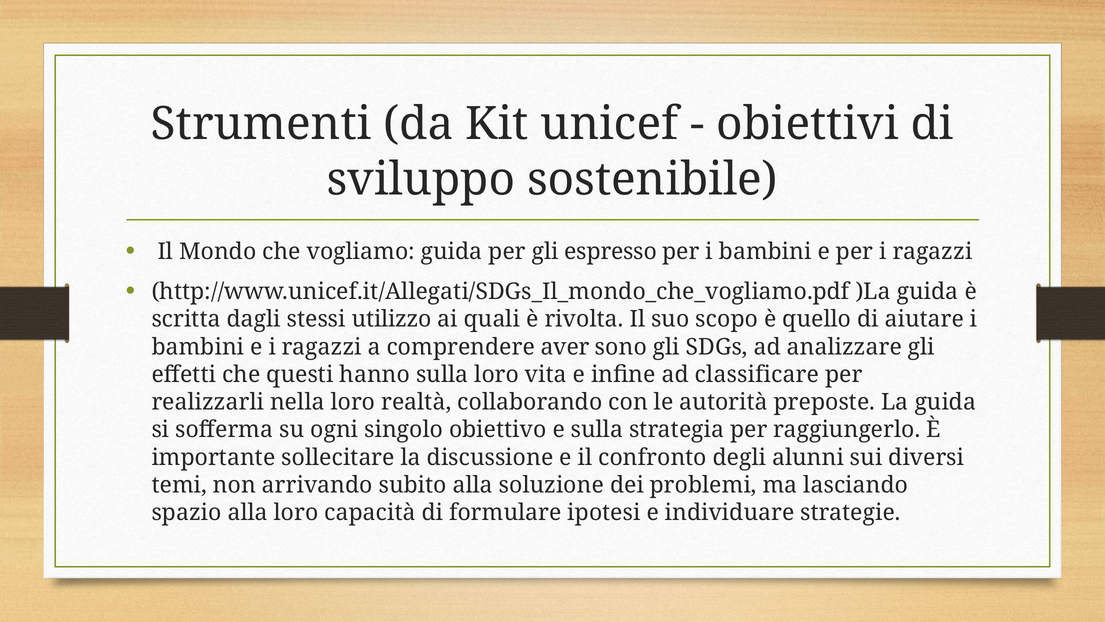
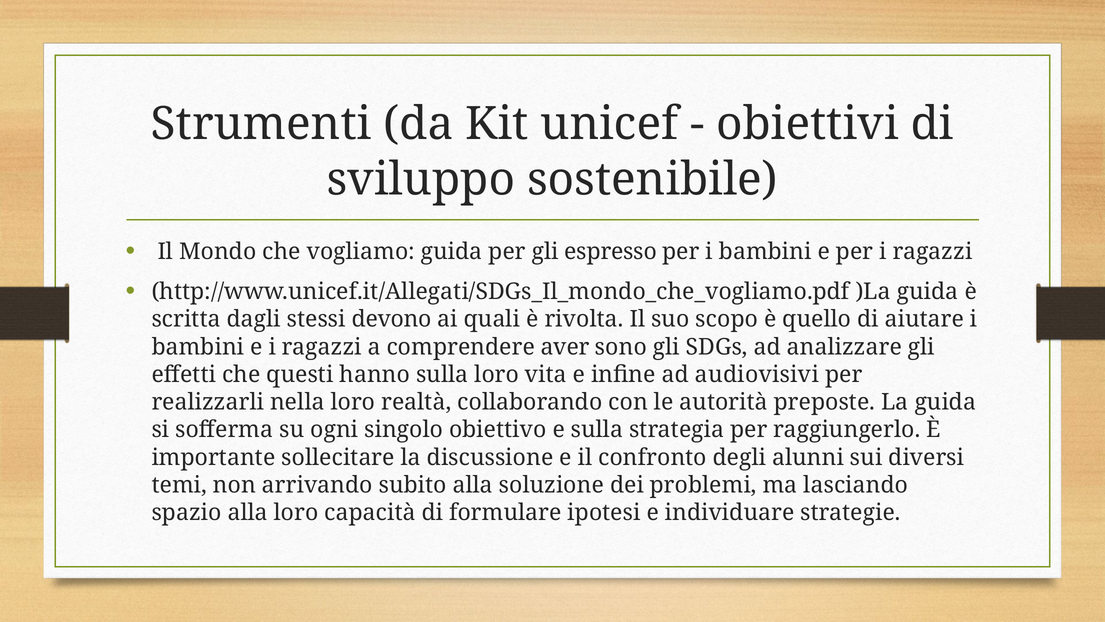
utilizzo: utilizzo -> devono (392, 319)
classificare: classificare -> audiovisivi (757, 374)
